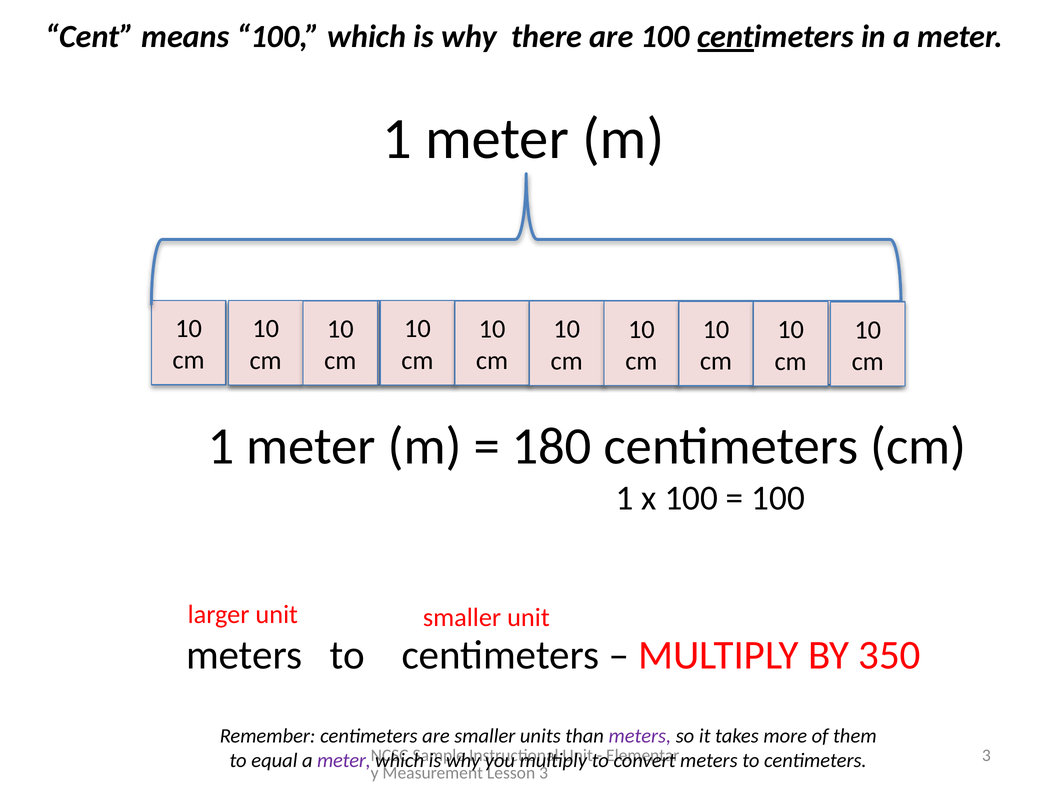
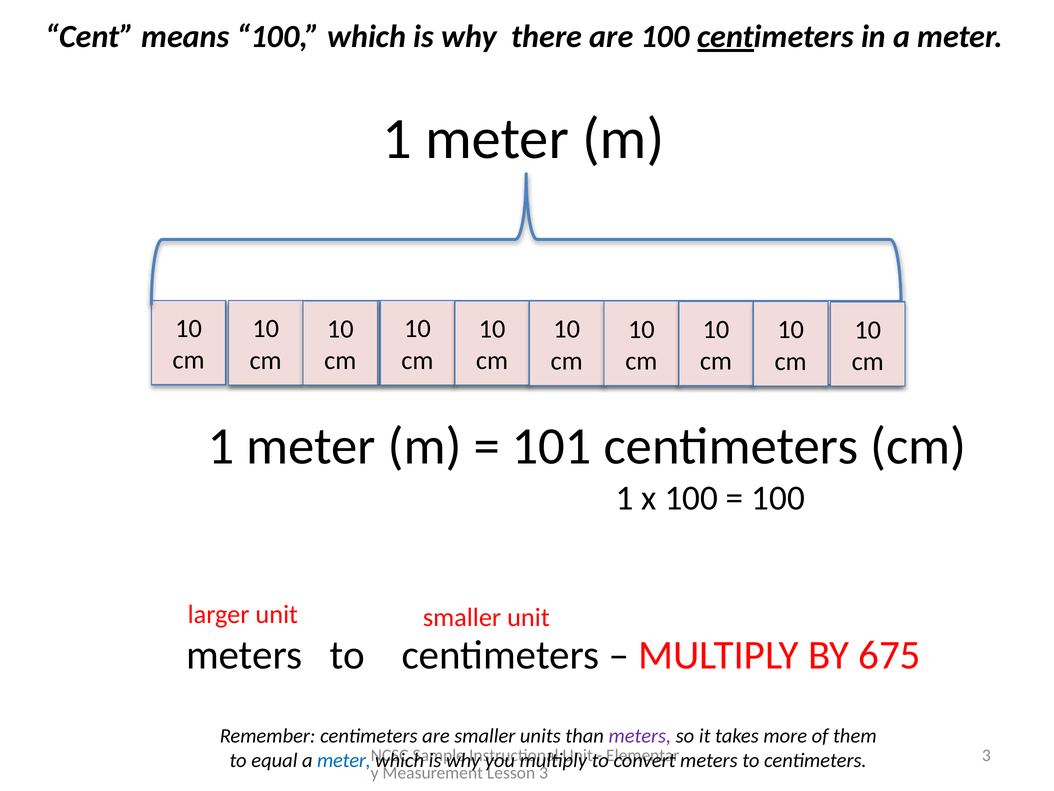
180: 180 -> 101 (552, 446)
350: 350 -> 675 (889, 655)
meter colour: purple -> blue (344, 760)
